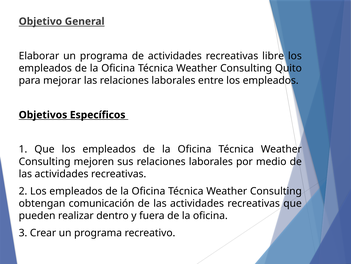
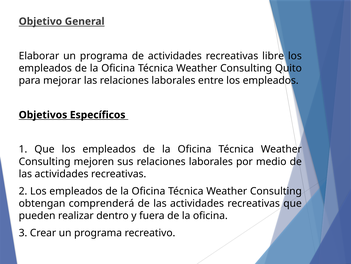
comunicación: comunicación -> comprenderá (101, 203)
